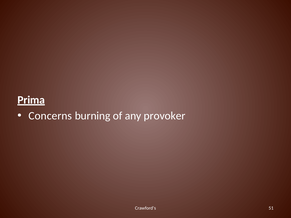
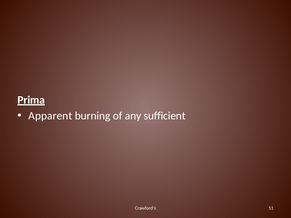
Concerns: Concerns -> Apparent (50, 116)
provoker: provoker -> sufficient (165, 116)
